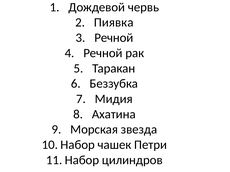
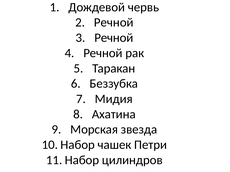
Пиявка: Пиявка -> Речной (114, 23)
